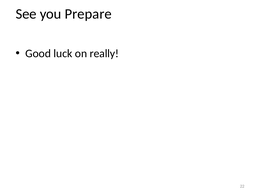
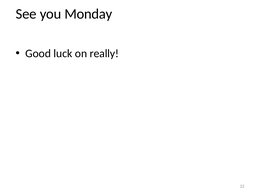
Prepare: Prepare -> Monday (88, 14)
